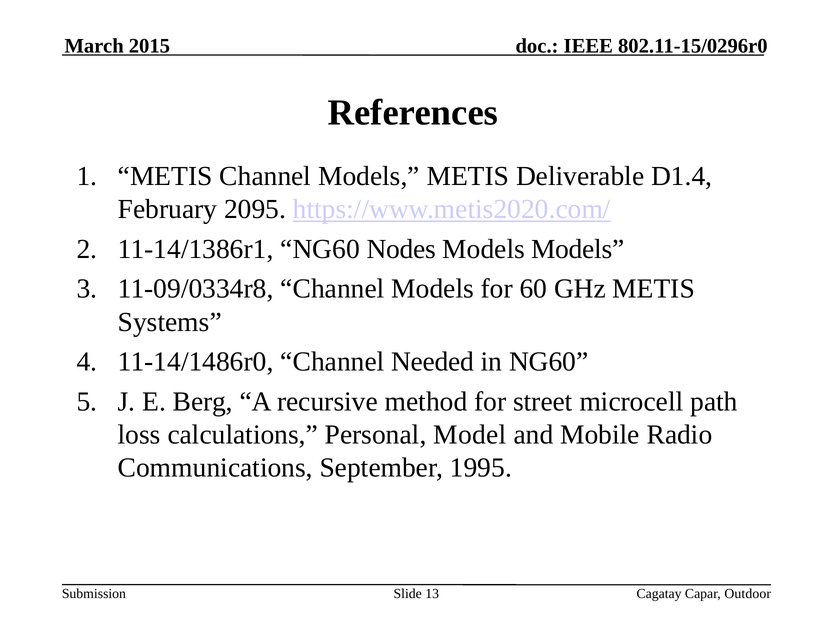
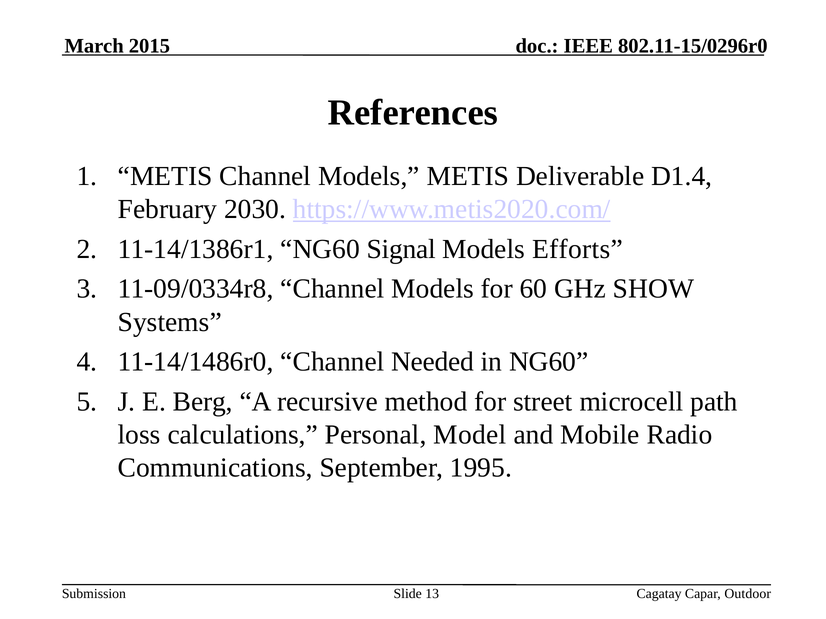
2095: 2095 -> 2030 (255, 209)
Nodes: Nodes -> Signal (401, 249)
Models Models: Models -> Efforts (578, 249)
GHz METIS: METIS -> SHOW (654, 289)
